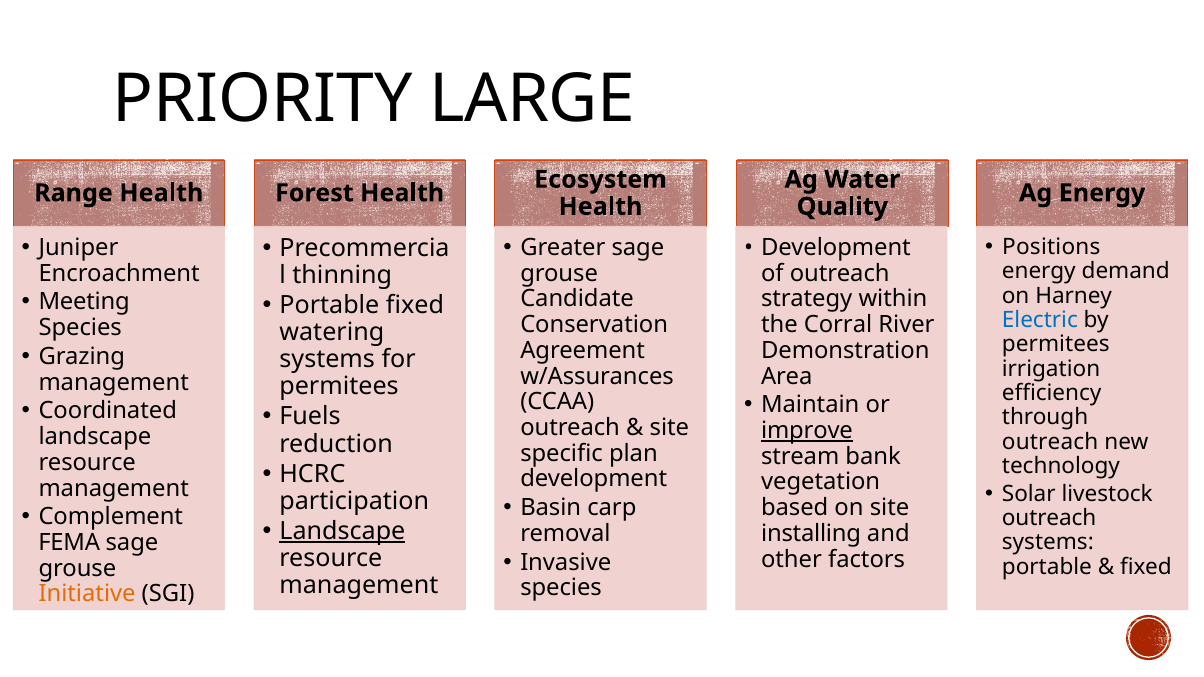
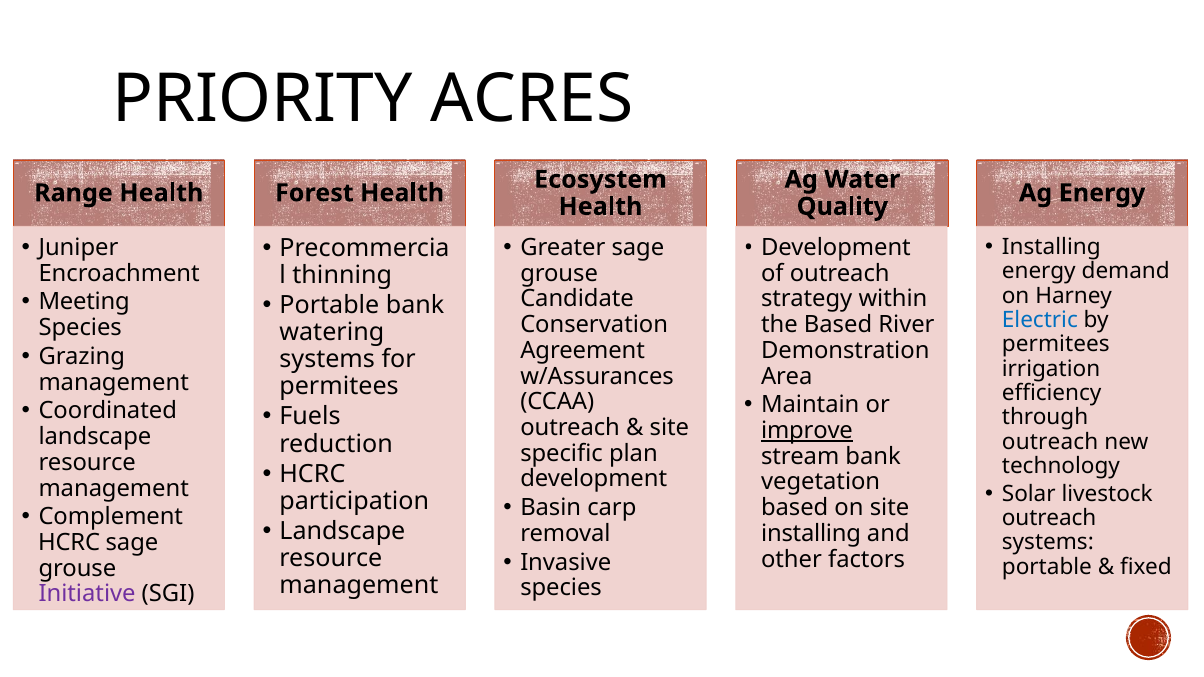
LARGE: LARGE -> ACRES (532, 99)
Positions: Positions -> Installing (1051, 247)
Portable fixed: fixed -> bank (415, 305)
the Corral: Corral -> Based (838, 325)
Landscape underline: present -> none (342, 531)
FEMA: FEMA -> HCRC (69, 543)
Initiative colour: orange -> purple (87, 594)
